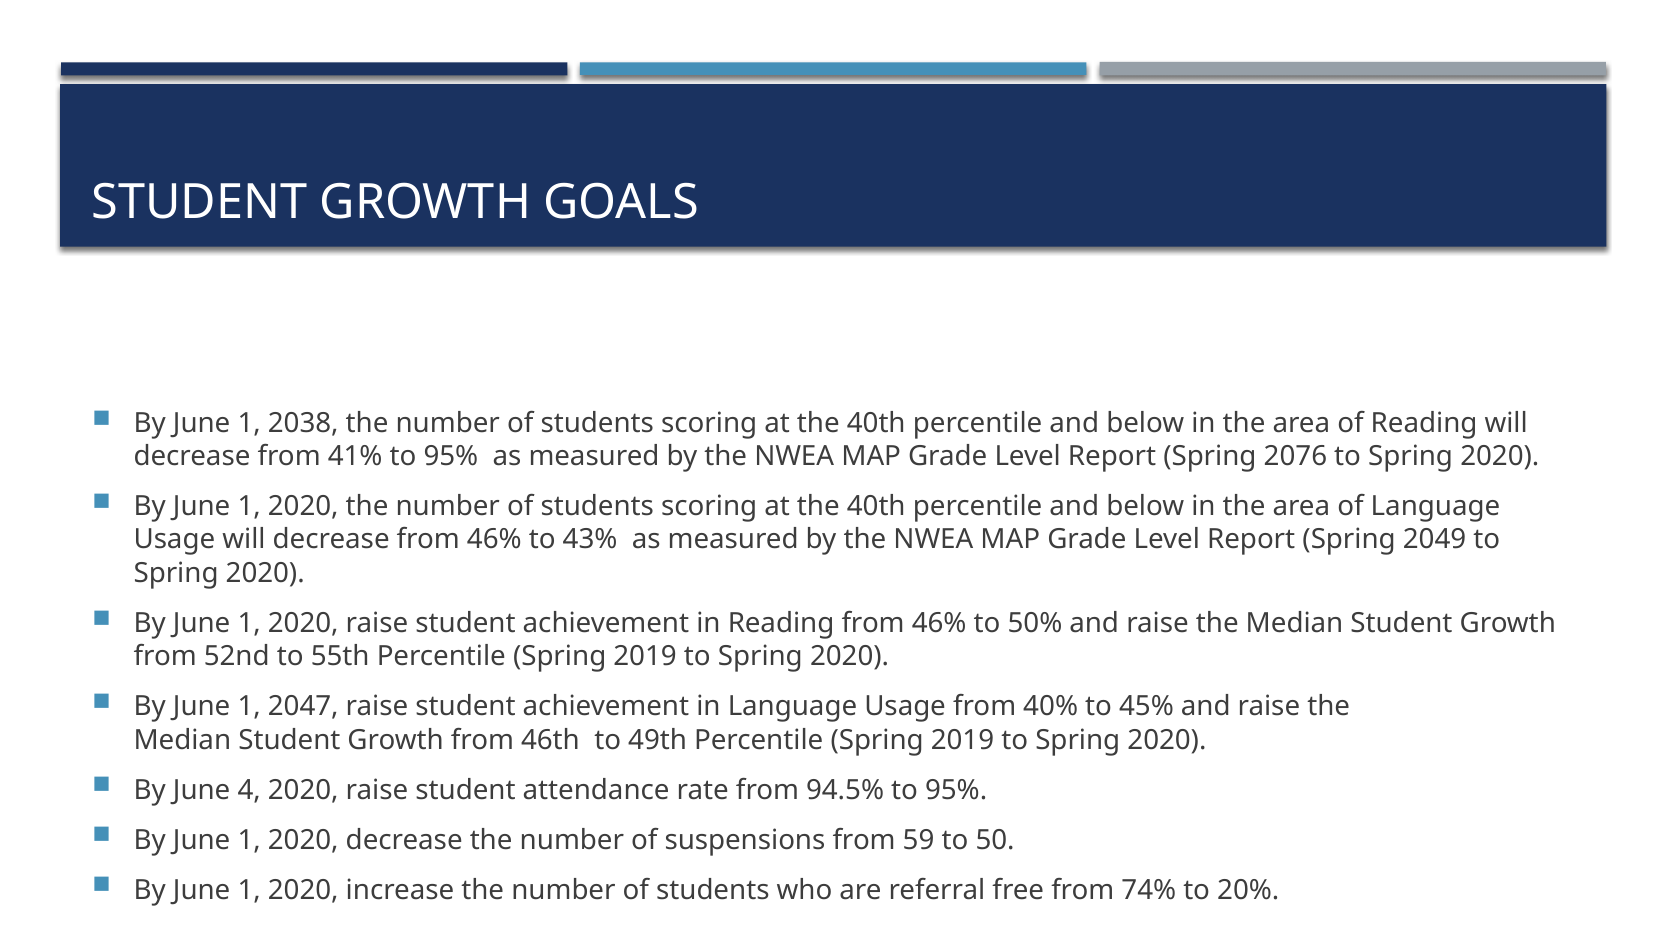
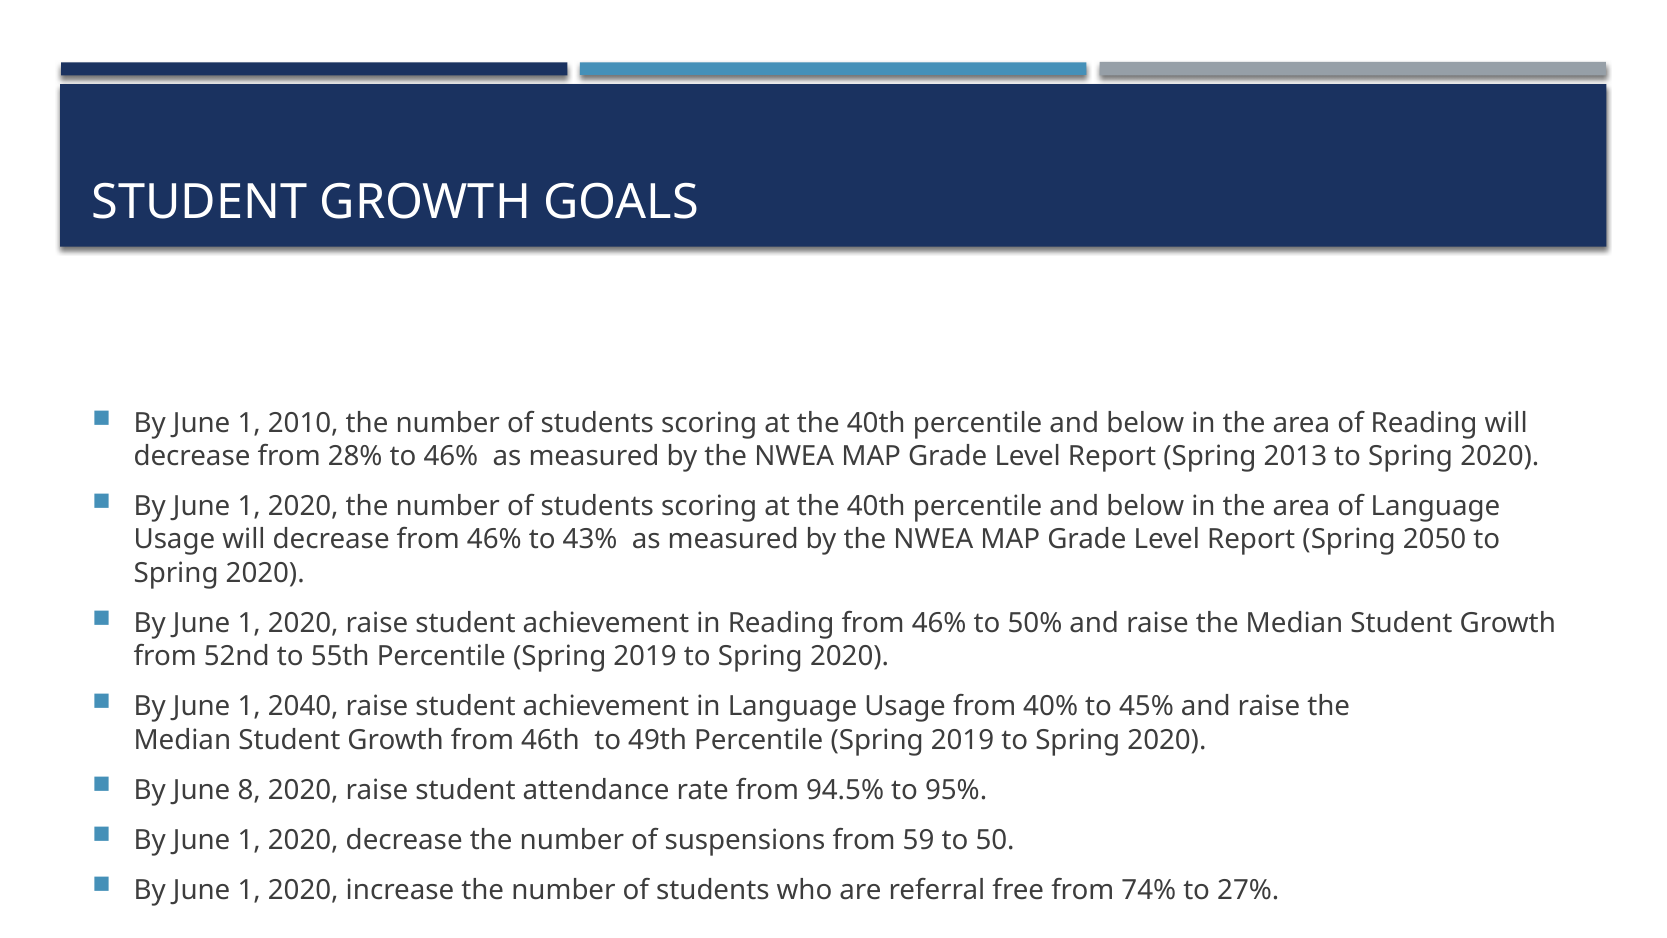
2038: 2038 -> 2010 (303, 423)
41%: 41% -> 28% (355, 456)
95%: 95% -> 46% (451, 456)
2076: 2076 -> 2013 (1295, 456)
2049: 2049 -> 2050 (1435, 540)
2047: 2047 -> 2040 (303, 706)
4: 4 -> 8 (249, 790)
20%: 20% -> 27% (1248, 890)
